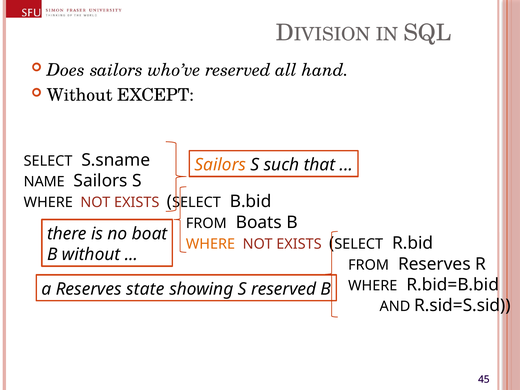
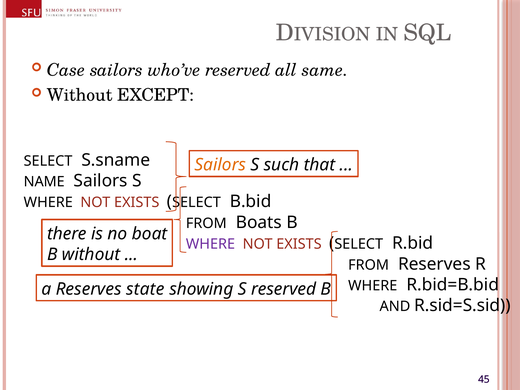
Does: Does -> Case (66, 70)
hand: hand -> same (325, 70)
WHERE colour: orange -> purple (210, 244)
